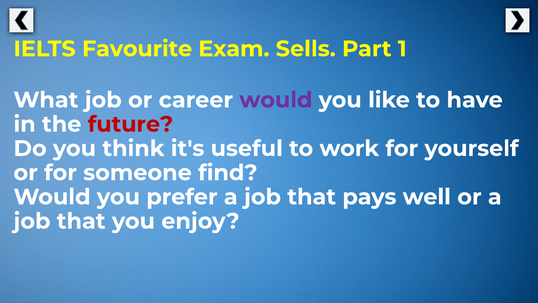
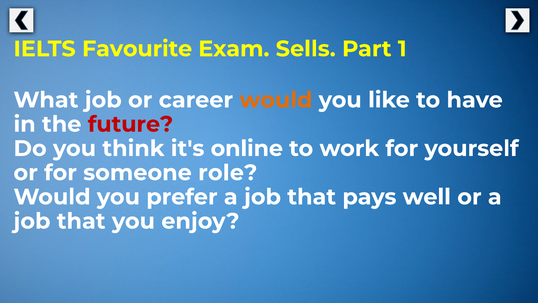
would colour: purple -> orange (276, 100)
useful: useful -> online (247, 148)
find: find -> role (228, 173)
